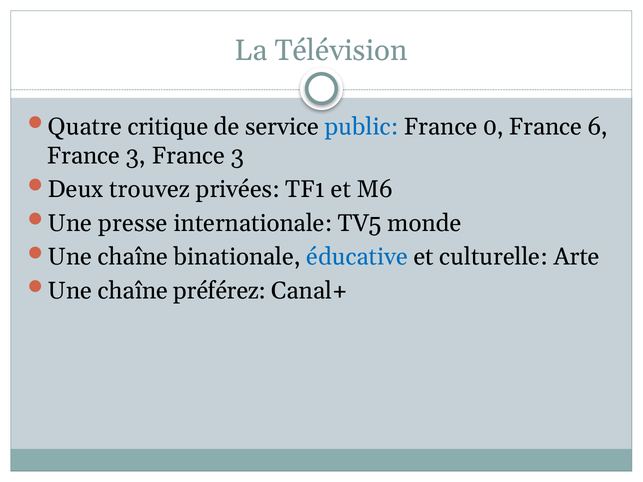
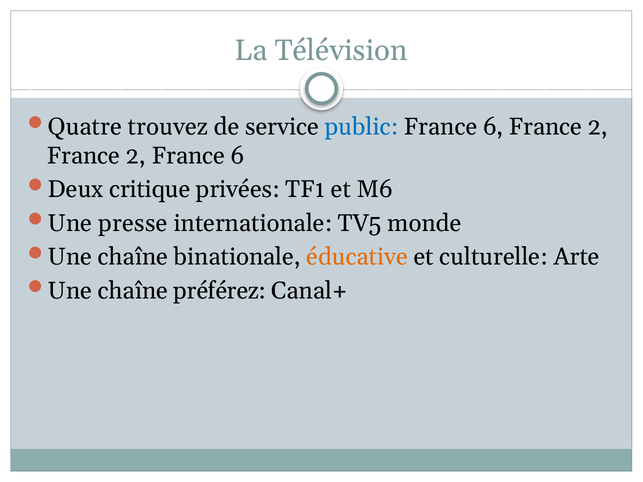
critique: critique -> trouvez (168, 127)
0: 0 -> 6 (493, 127)
6: 6 -> 2 (598, 127)
3: 3 -> 2 (136, 156)
3: 3 -> 6 (237, 156)
trouvez: trouvez -> critique (150, 189)
éducative colour: blue -> orange (357, 257)
